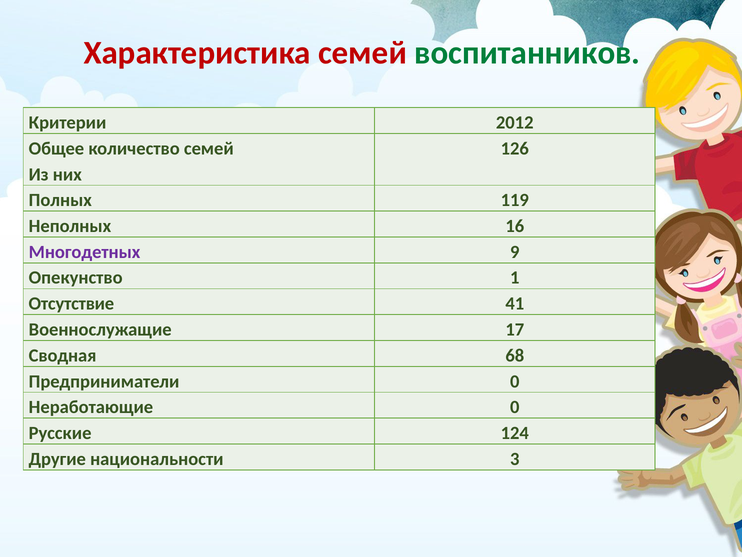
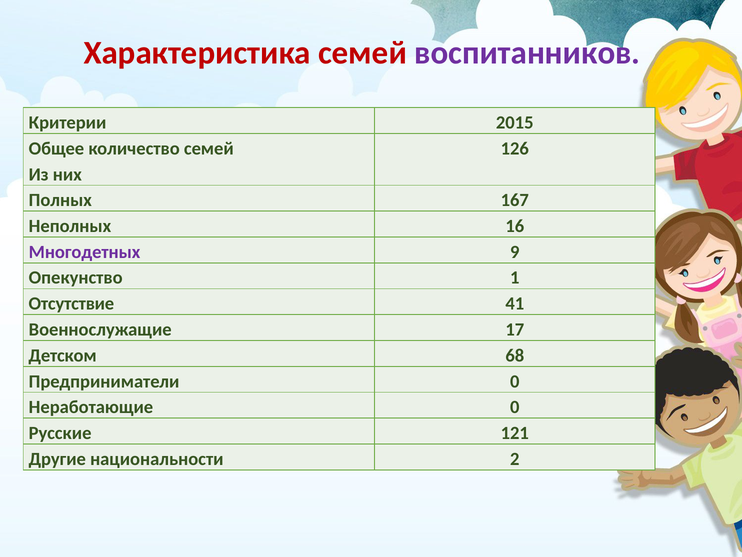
воспитанников colour: green -> purple (527, 53)
2012: 2012 -> 2015 (515, 122)
119: 119 -> 167 (515, 200)
Сводная: Сводная -> Детском (63, 355)
124: 124 -> 121 (515, 433)
3: 3 -> 2 (515, 459)
